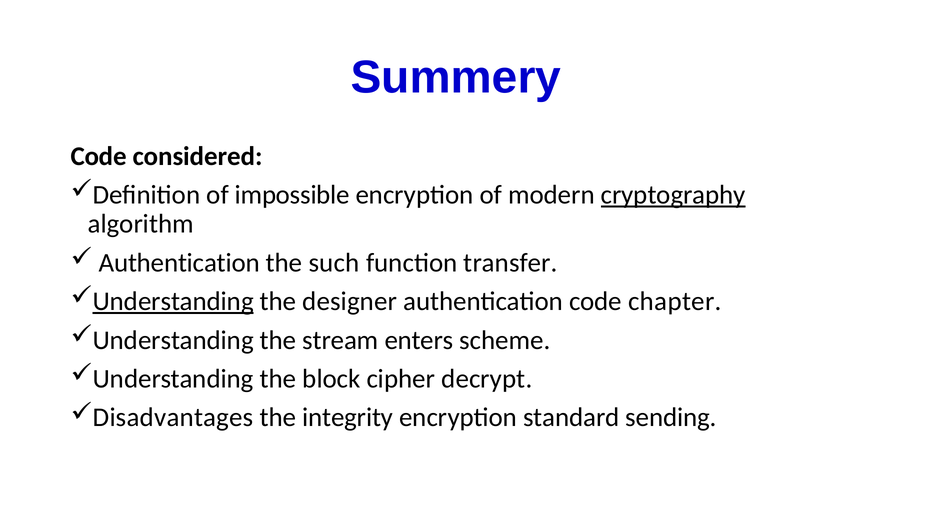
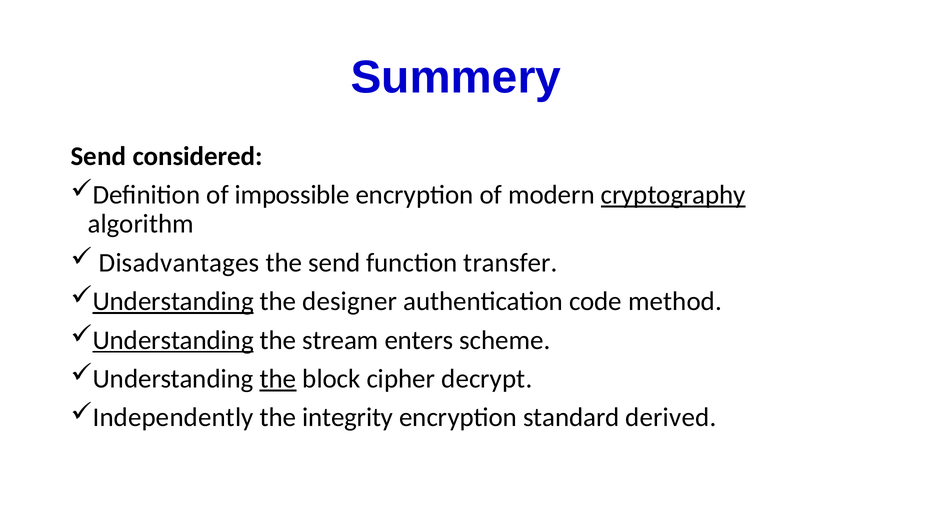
Code: Code -> Send (98, 156)
Authentication: Authentication -> Disadvantages (179, 263)
the such: such -> send (334, 263)
chapter: chapter -> method (675, 302)
Understanding underline: none -> present (173, 340)
the underline: none -> present (278, 379)
Disadvantages: Disadvantages -> Independently (173, 418)
sending: sending -> derived (671, 418)
